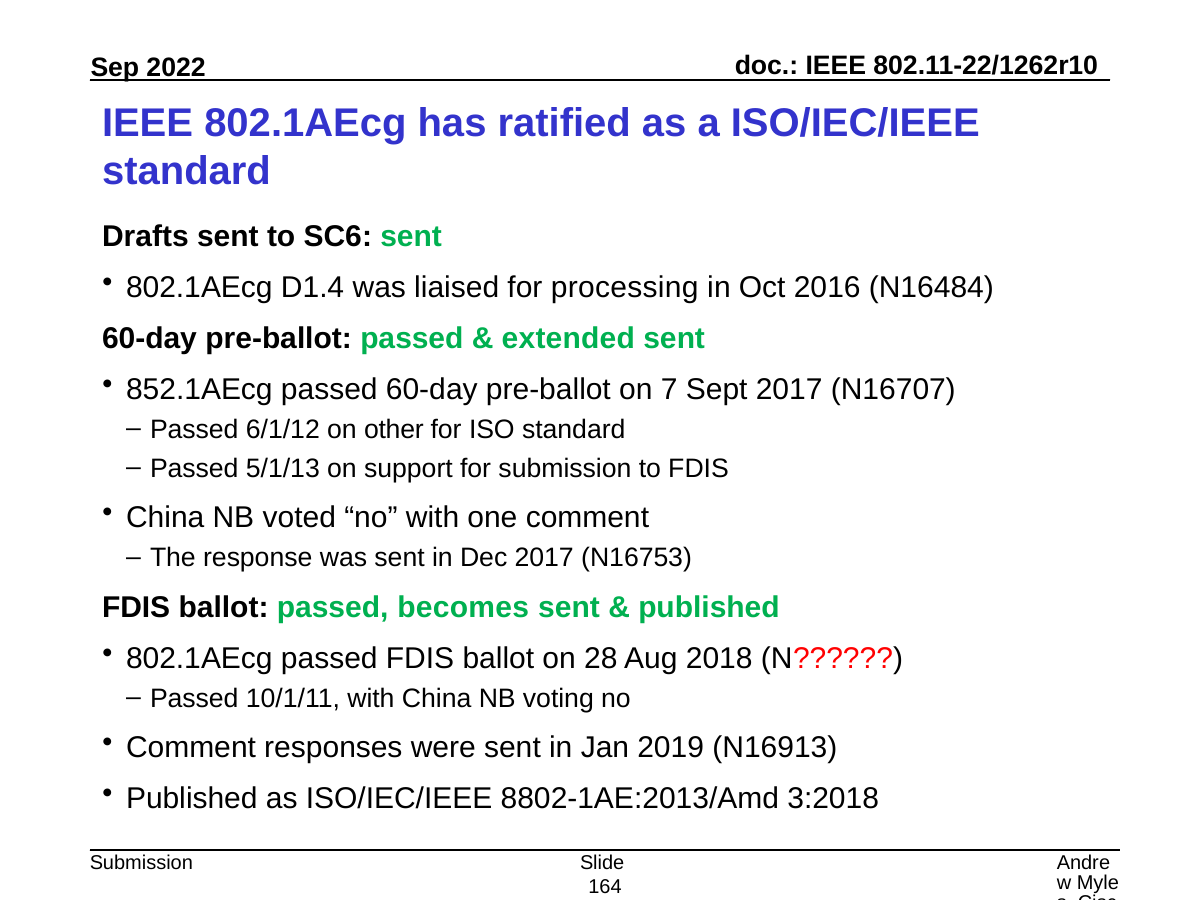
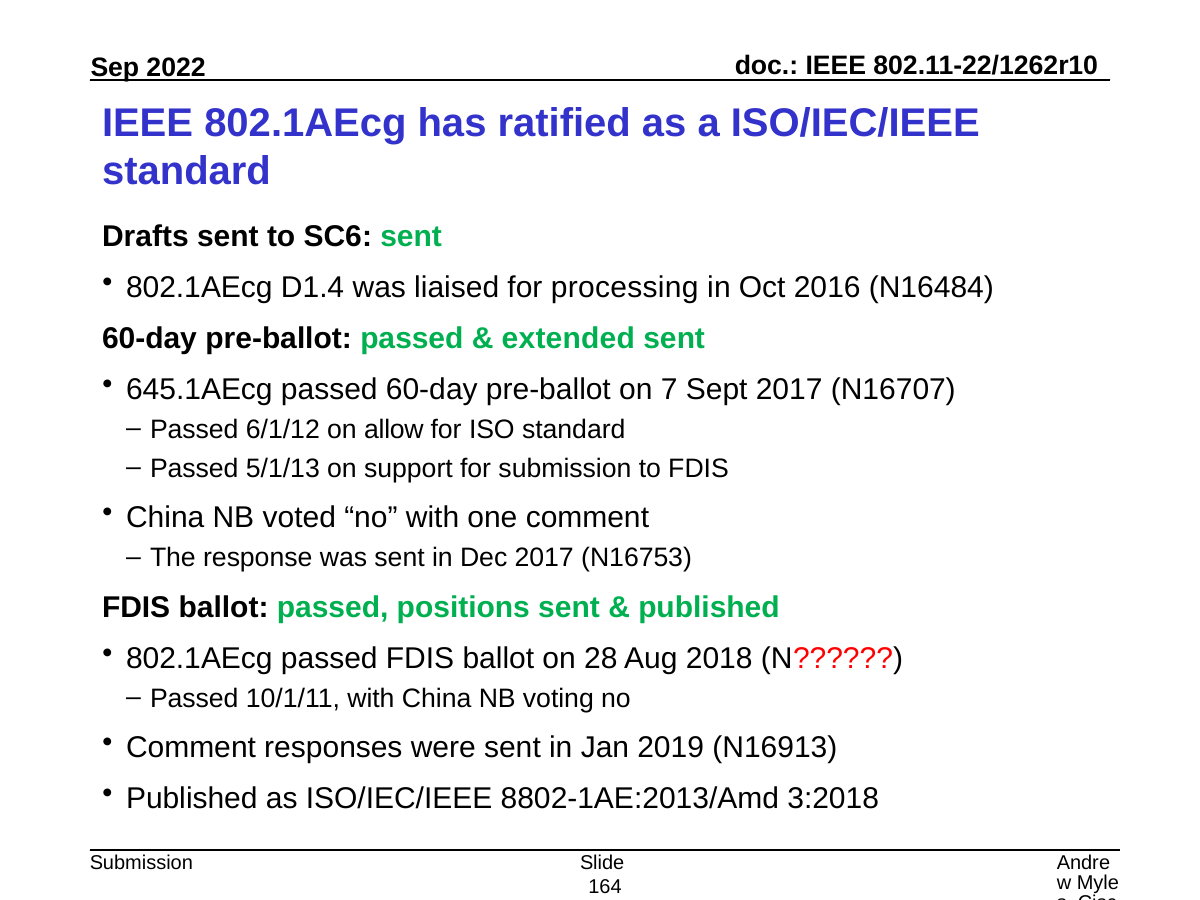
852.1AEcg: 852.1AEcg -> 645.1AEcg (199, 389)
other: other -> allow (394, 430)
becomes: becomes -> positions (463, 607)
